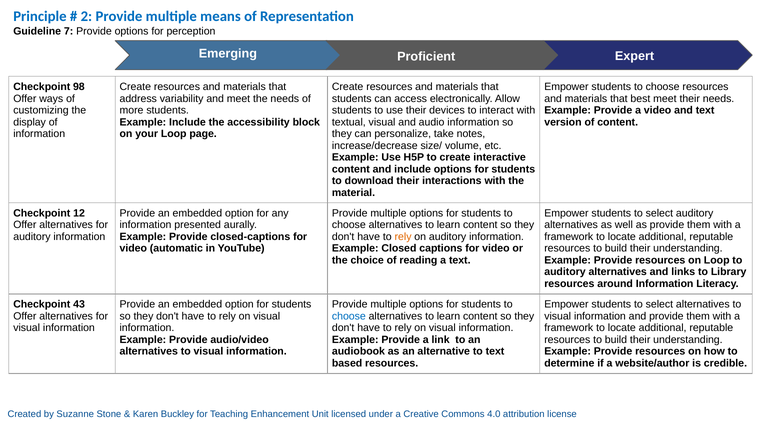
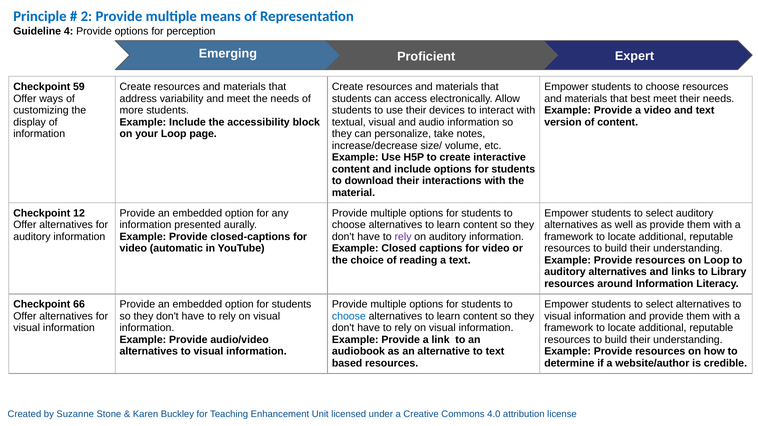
7: 7 -> 4 (69, 31)
98: 98 -> 59 (79, 87)
rely colour: orange -> purple (403, 237)
43: 43 -> 66 (79, 305)
